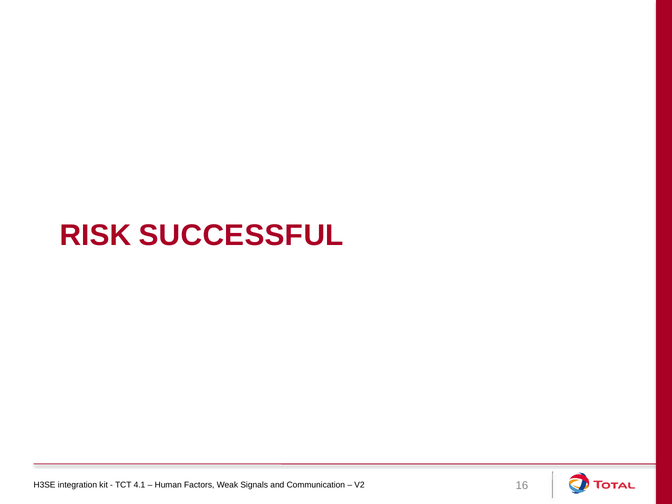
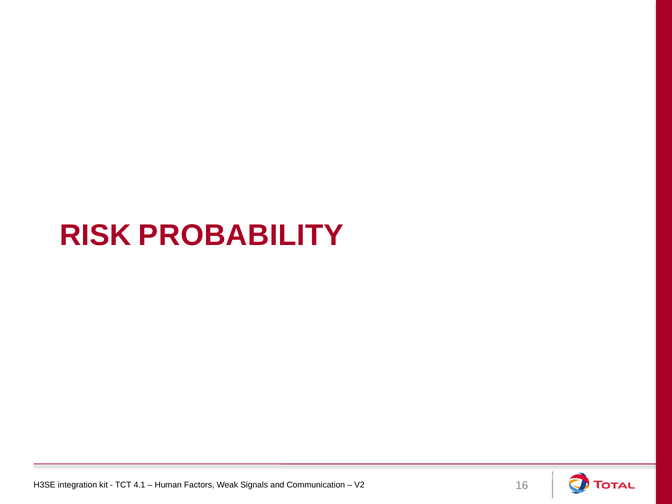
SUCCESSFUL: SUCCESSFUL -> PROBABILITY (241, 235)
